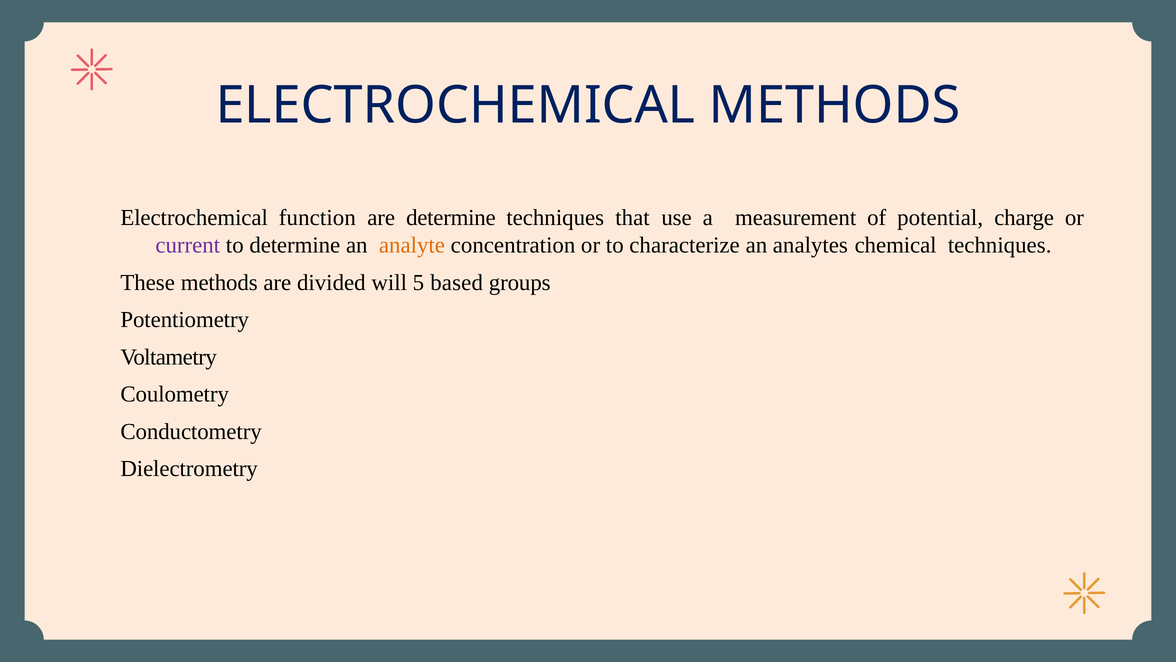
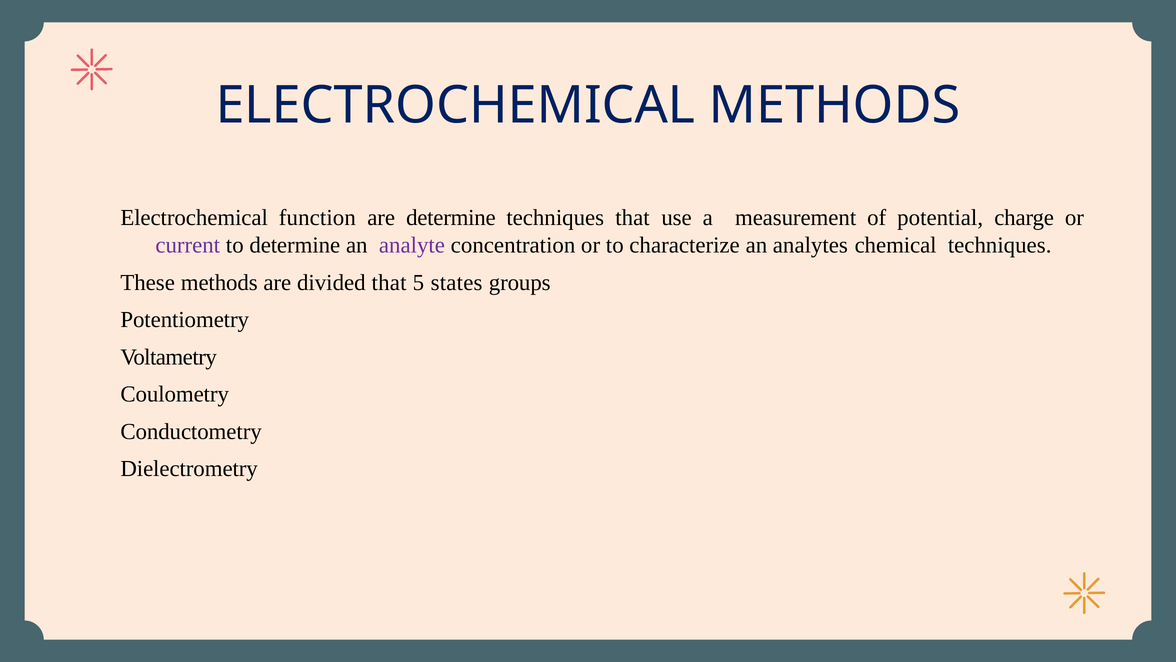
analyte colour: orange -> purple (412, 245)
divided will: will -> that (389, 282)
based: based -> states (457, 282)
